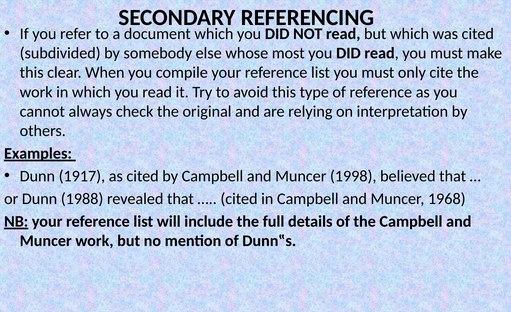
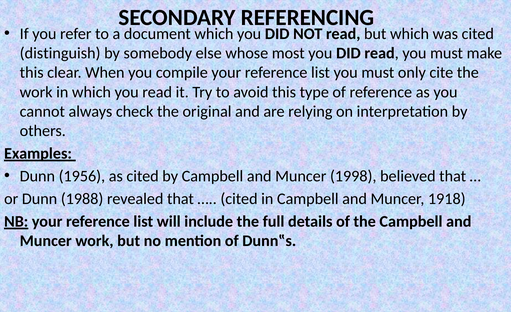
subdivided: subdivided -> distinguish (60, 53)
1917: 1917 -> 1956 (82, 176)
1968: 1968 -> 1918 (447, 199)
